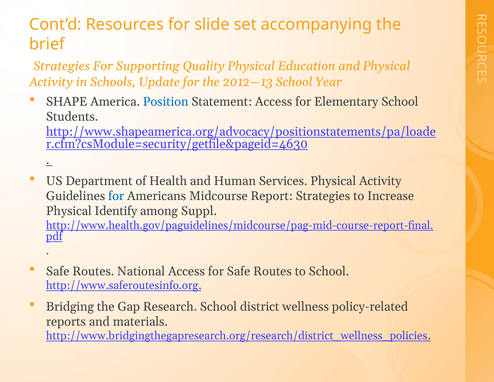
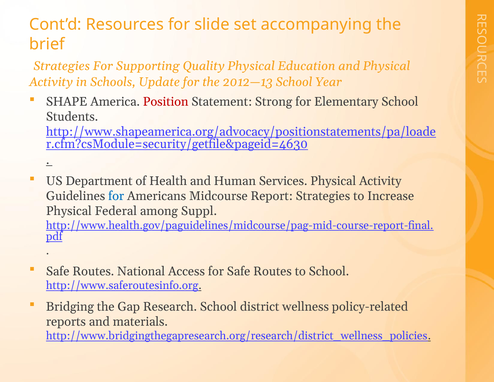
Position colour: blue -> red (166, 102)
Statement Access: Access -> Strong (274, 102)
Identify: Identify -> Federal (116, 211)
